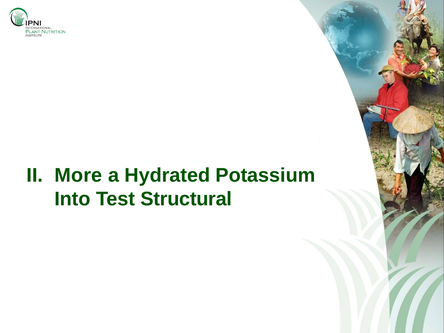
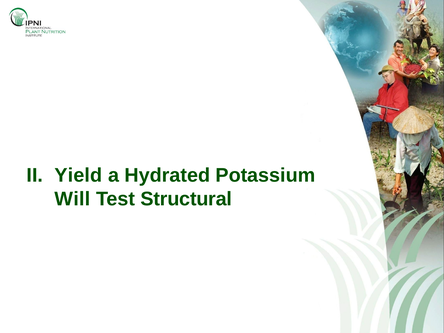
More: More -> Yield (78, 175)
Into: Into -> Will (72, 199)
